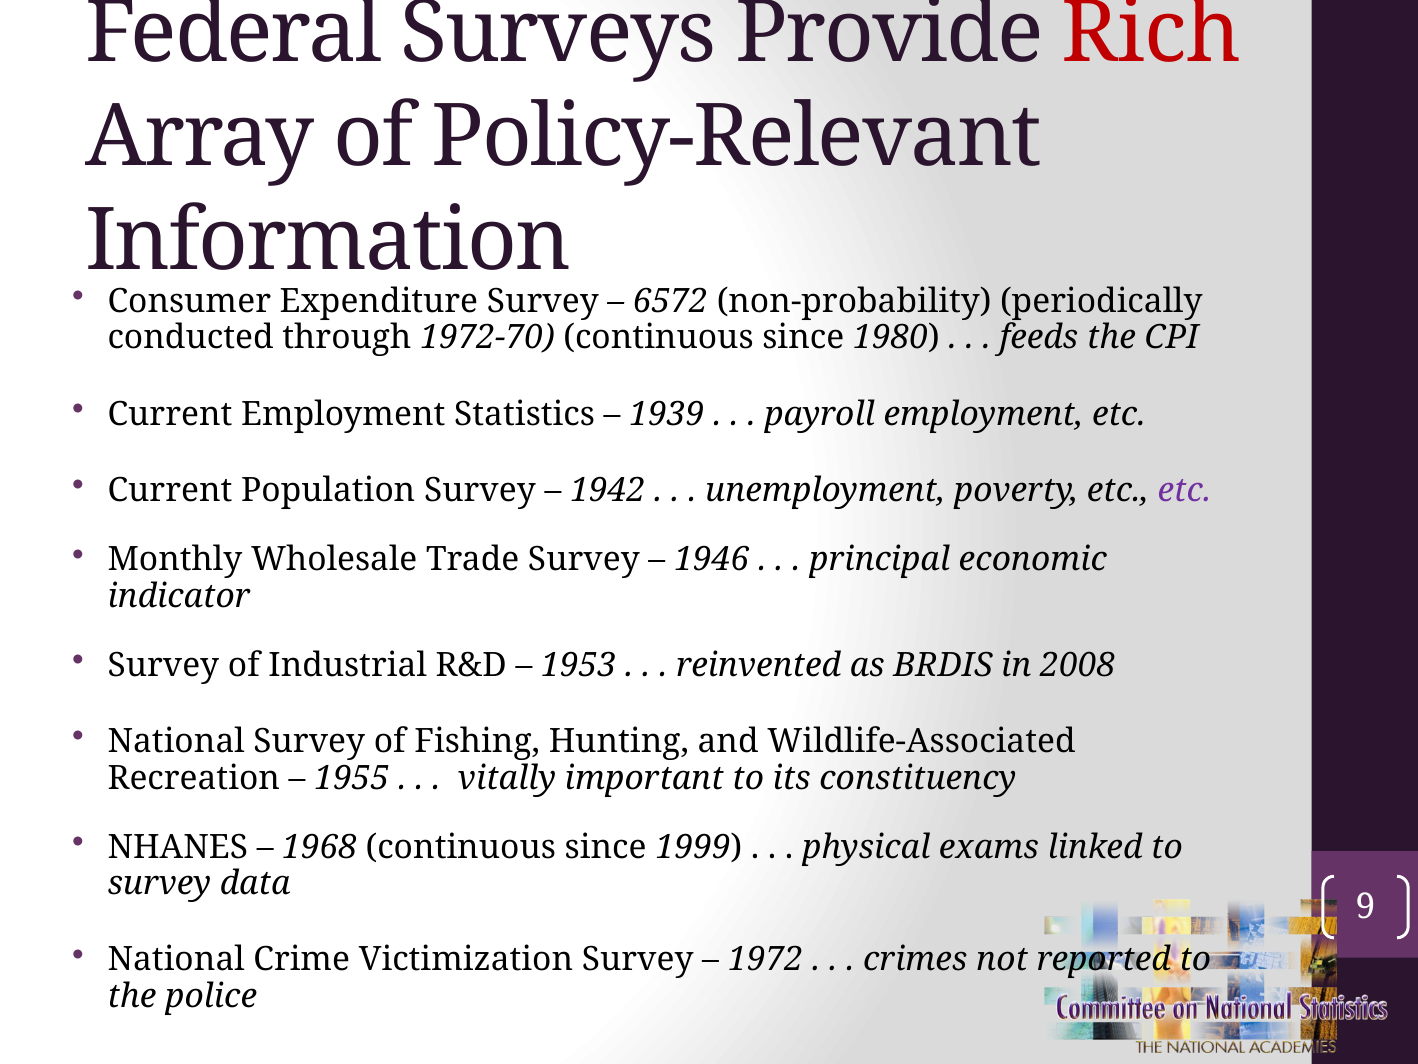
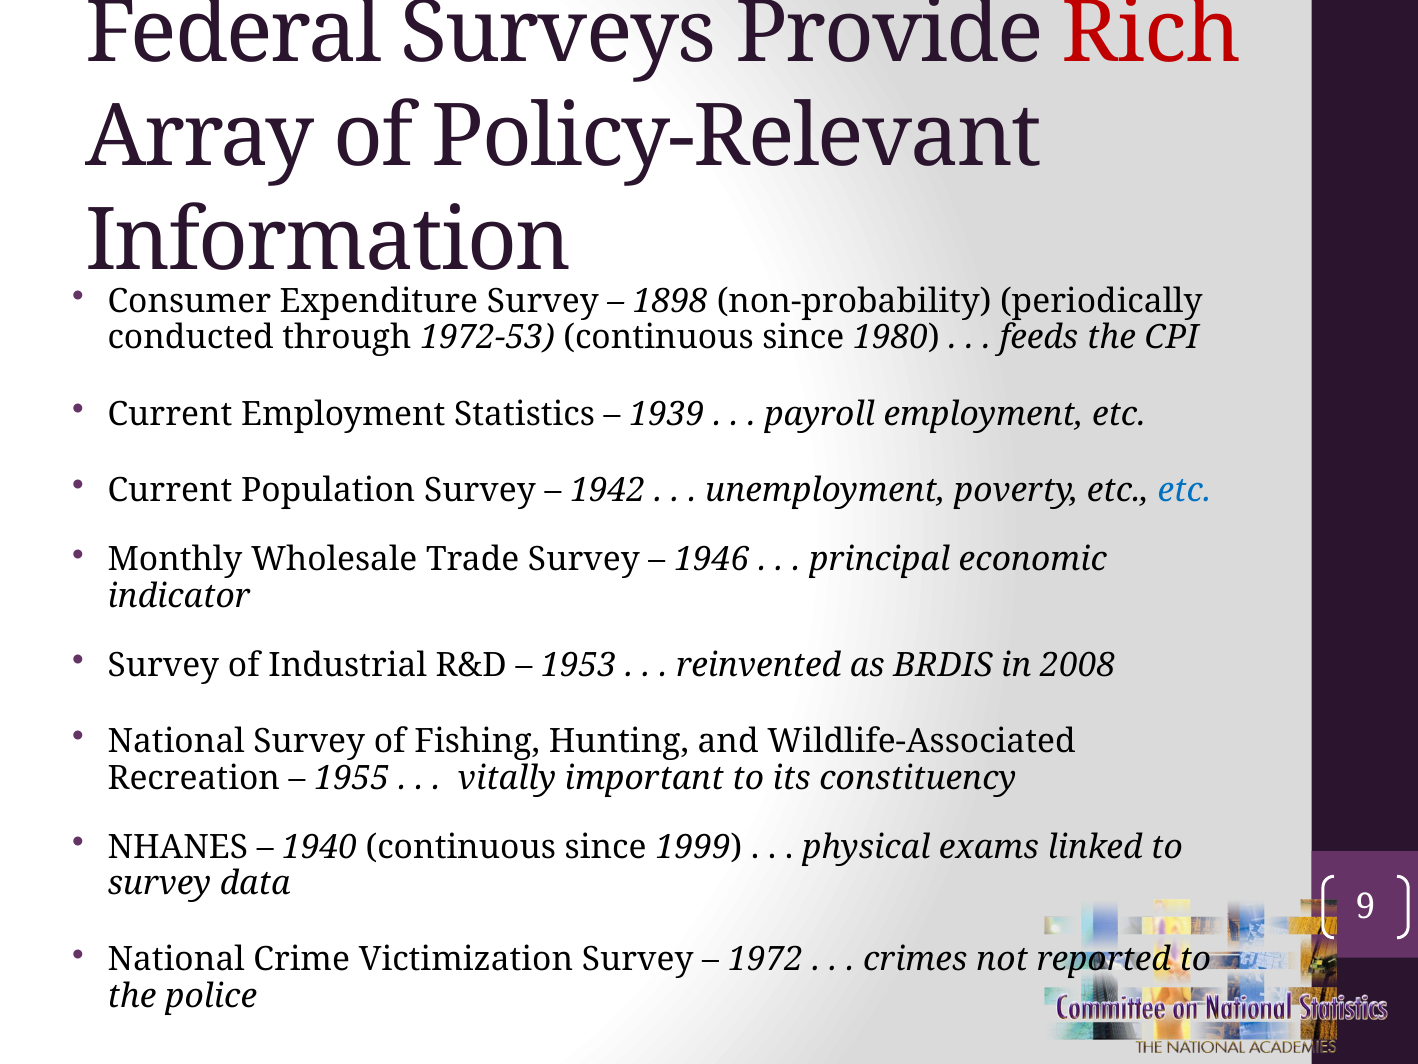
6572: 6572 -> 1898 (670, 301)
1972-70: 1972-70 -> 1972-53 (487, 338)
etc colour: purple -> blue (1184, 490)
1968: 1968 -> 1940 (320, 847)
